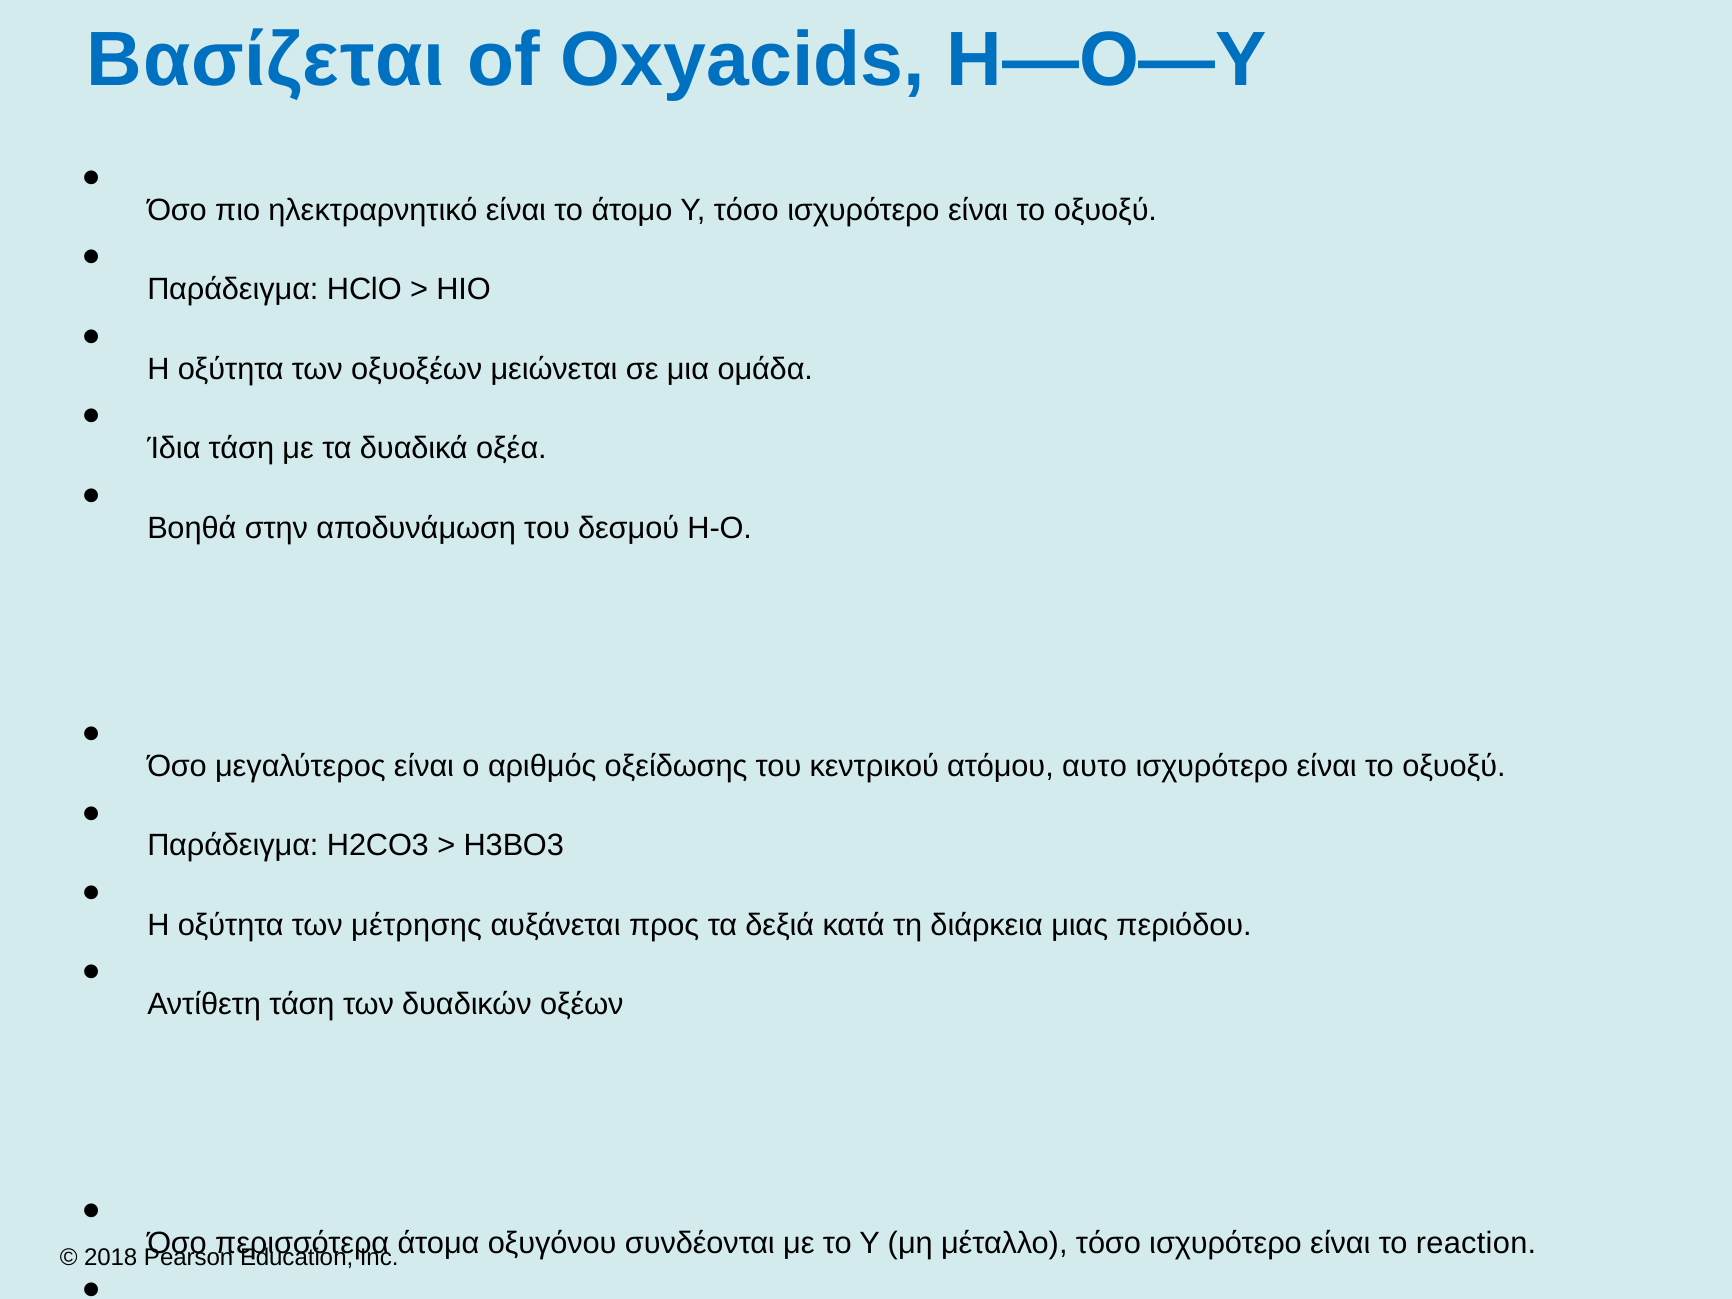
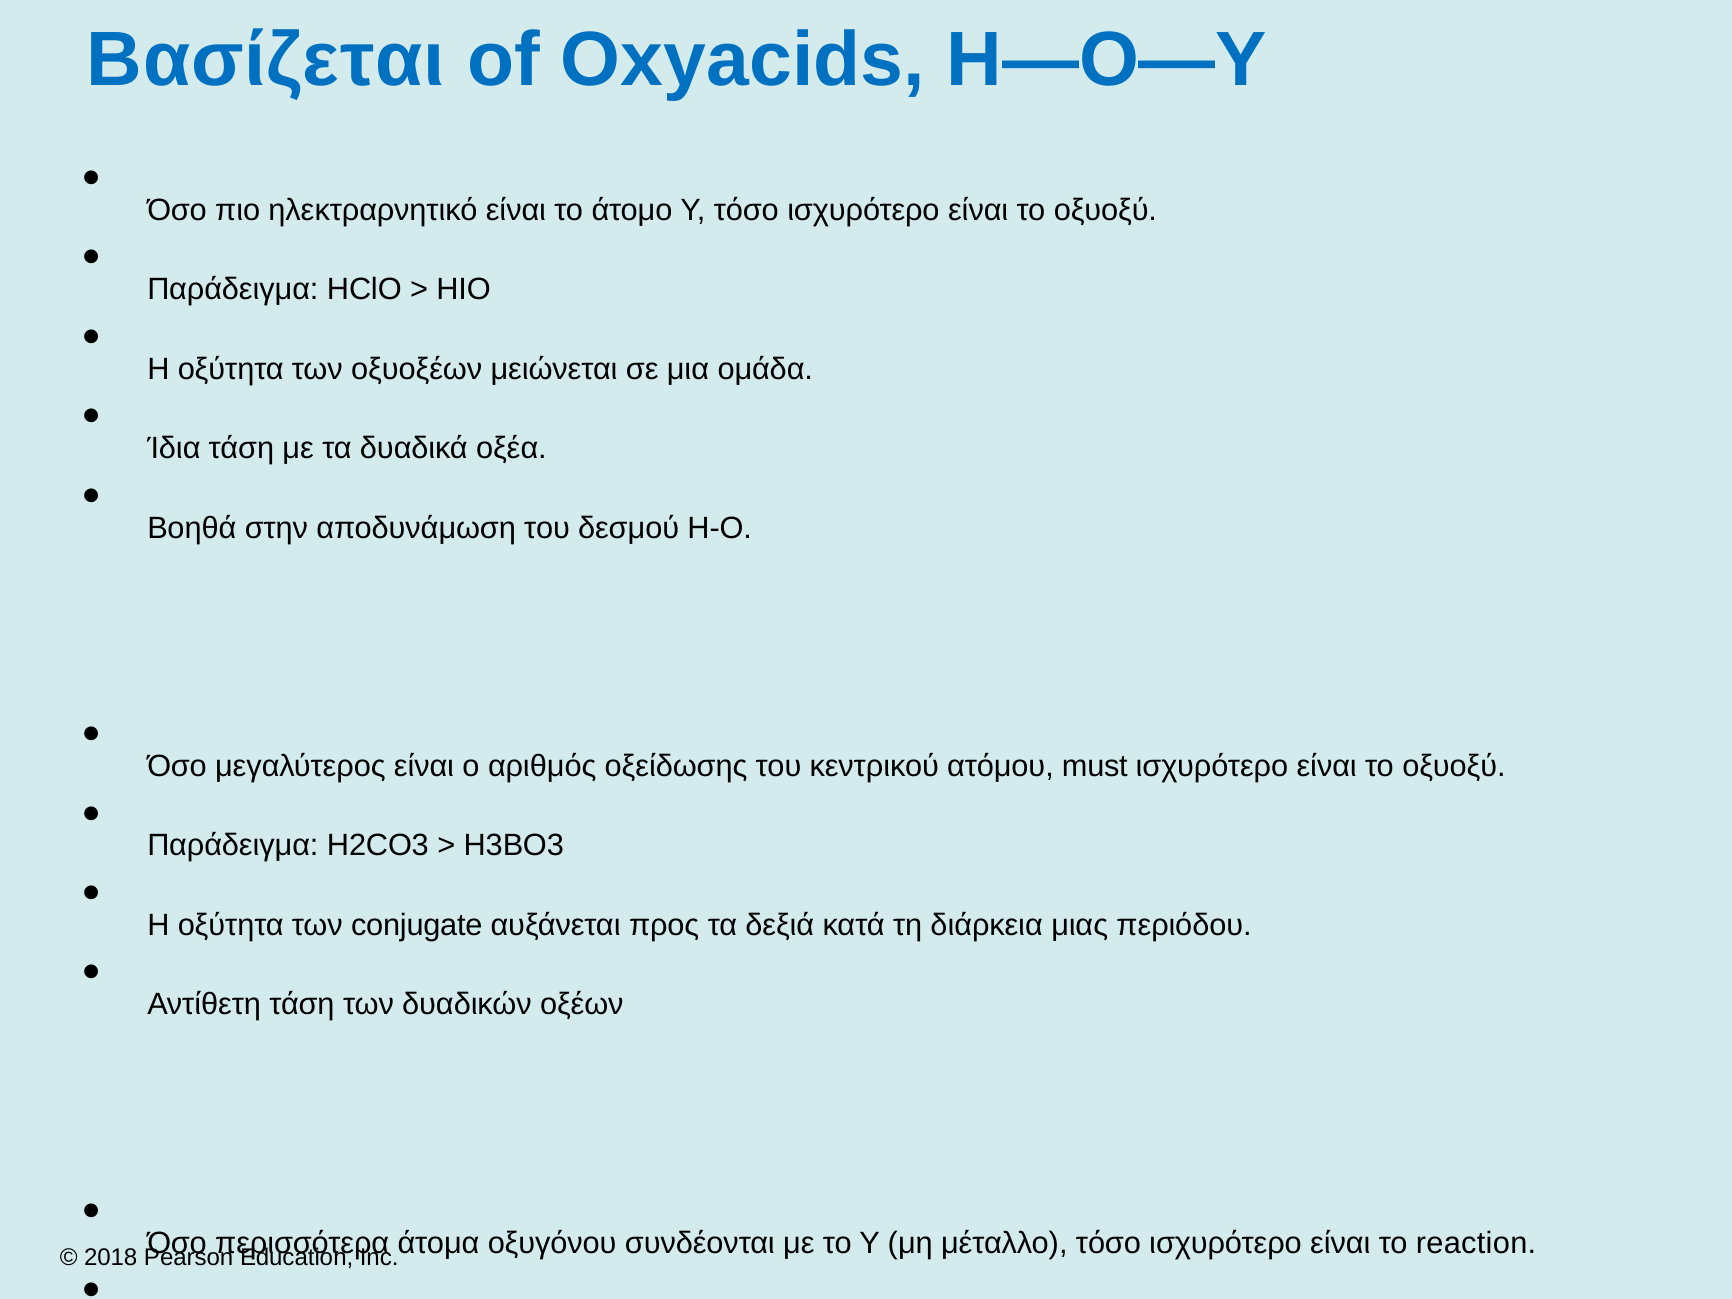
αυτο: αυτο -> must (1095, 766)
μέτρησης: μέτρησης -> conjugate (417, 925)
